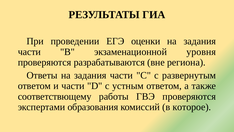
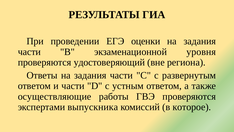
разрабатываются: разрабатываются -> удостоверяющий (109, 62)
соответствющему: соответствющему -> осуществляющие (55, 96)
образования: образования -> выпускника (93, 107)
